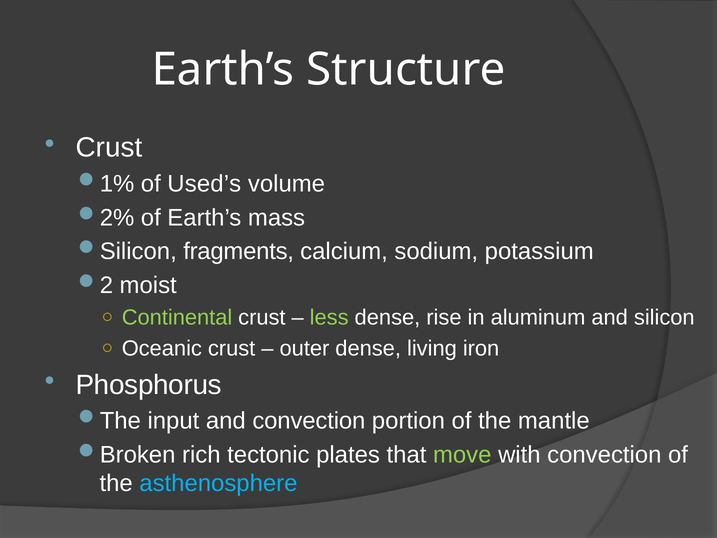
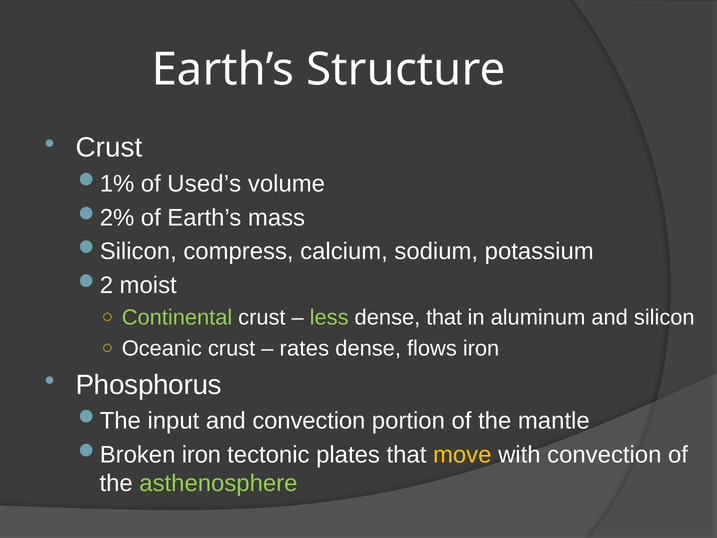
fragments: fragments -> compress (239, 251)
dense rise: rise -> that (444, 317)
outer: outer -> rates (304, 348)
living: living -> flows (432, 348)
rich: rich -> iron (201, 454)
move colour: light green -> yellow (462, 454)
asthenosphere colour: light blue -> light green (218, 483)
